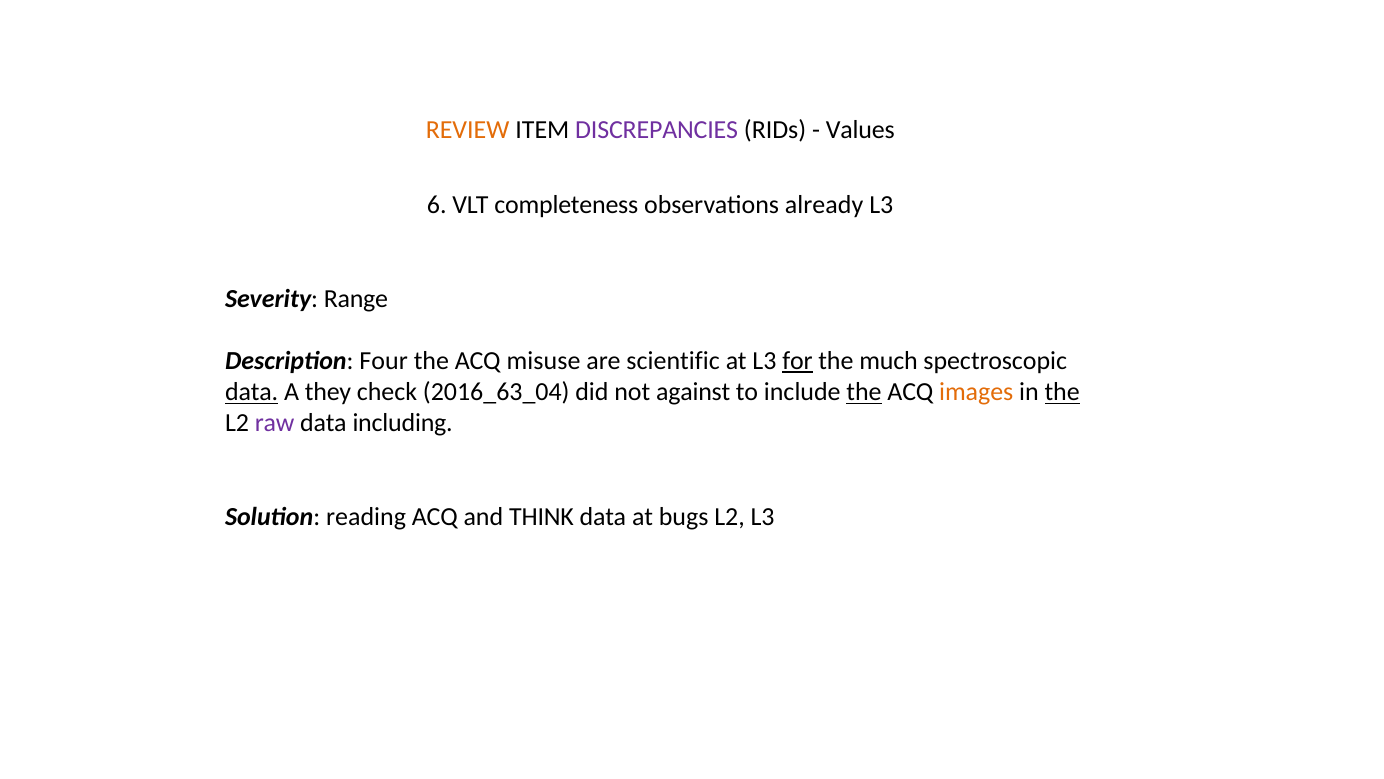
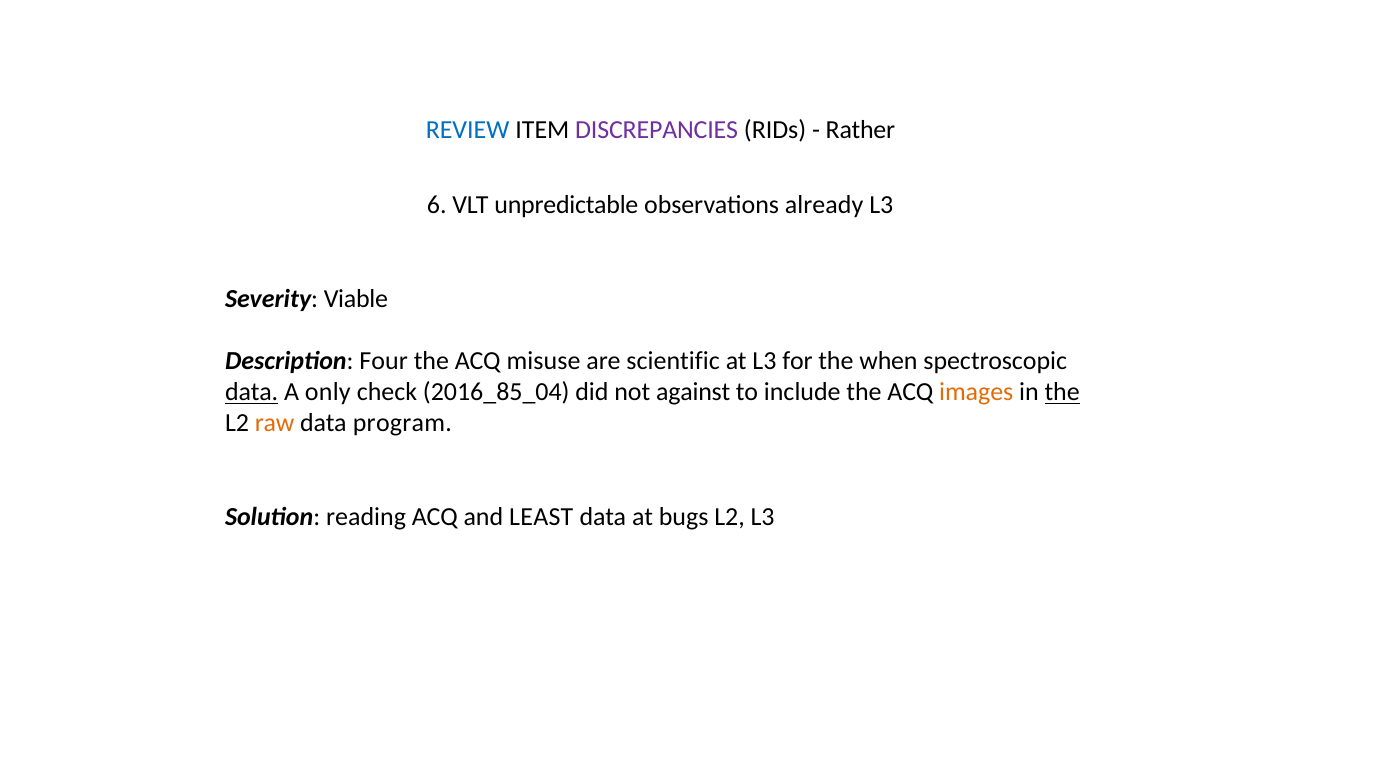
REVIEW colour: orange -> blue (468, 130)
Values: Values -> Rather (860, 130)
completeness: completeness -> unpredictable (566, 205)
Range: Range -> Viable (356, 299)
for underline: present -> none (798, 361)
much: much -> when (888, 361)
they: they -> only (328, 392)
2016_63_04: 2016_63_04 -> 2016_85_04 (496, 392)
the underline: present -> none (864, 392)
raw colour: purple -> orange (275, 423)
including: including -> program (402, 423)
THINK: THINK -> LEAST (541, 517)
